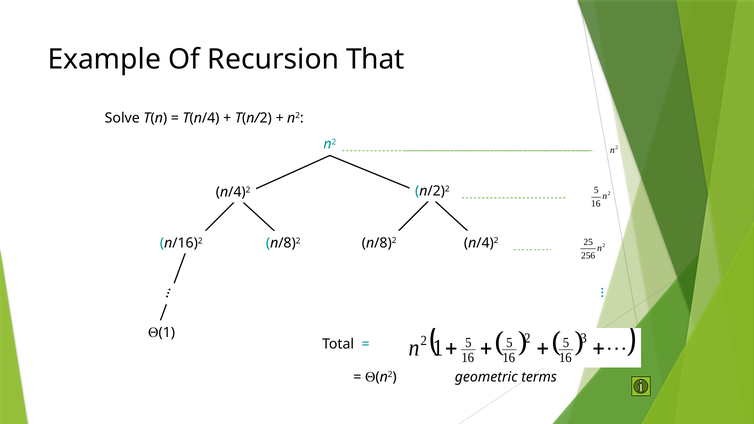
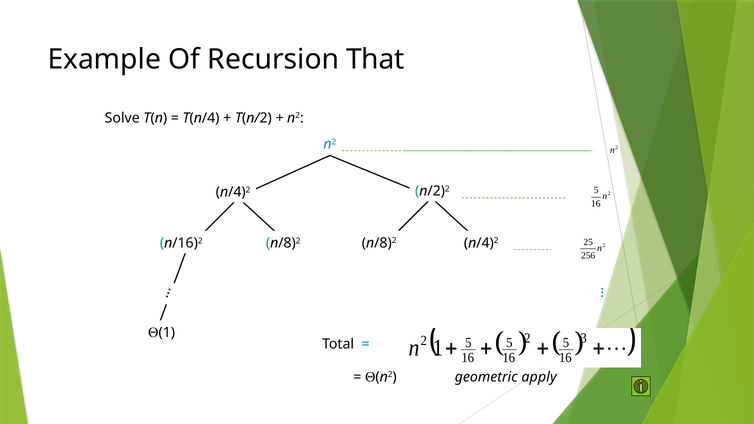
terms: terms -> apply (539, 377)
